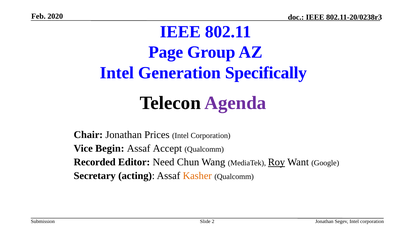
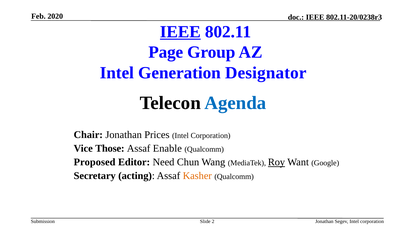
IEEE underline: none -> present (180, 32)
Specifically: Specifically -> Designator (266, 73)
Agenda colour: purple -> blue (235, 103)
Begin: Begin -> Those (110, 149)
Accept: Accept -> Enable (167, 149)
Recorded: Recorded -> Proposed (95, 162)
